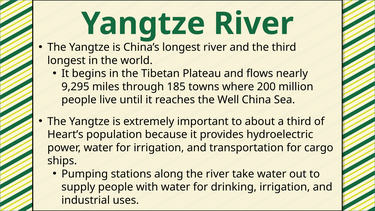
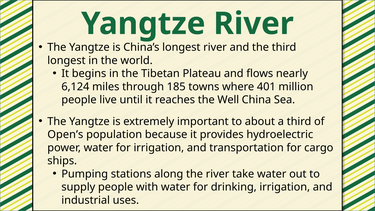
9,295: 9,295 -> 6,124 (75, 87)
200: 200 -> 401 (266, 87)
Heart’s: Heart’s -> Open’s (65, 135)
